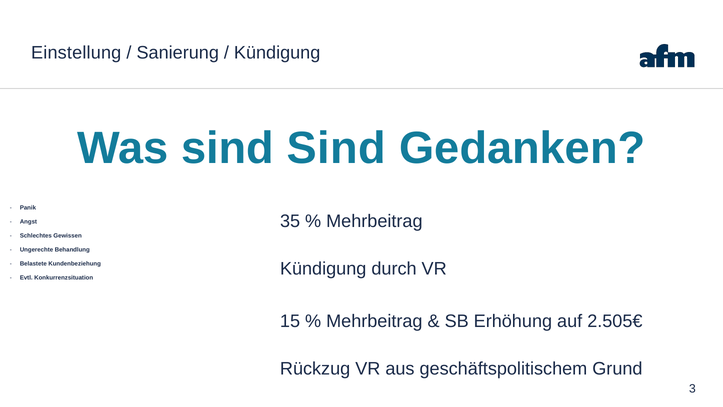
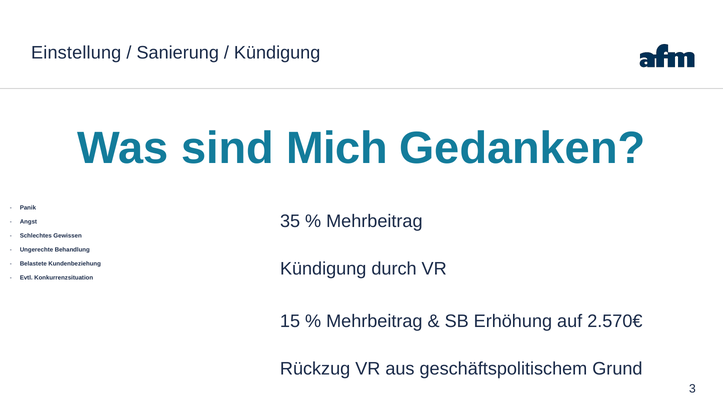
sind Sind: Sind -> Mich (337, 148)
2.505€: 2.505€ -> 2.570€ (615, 321)
